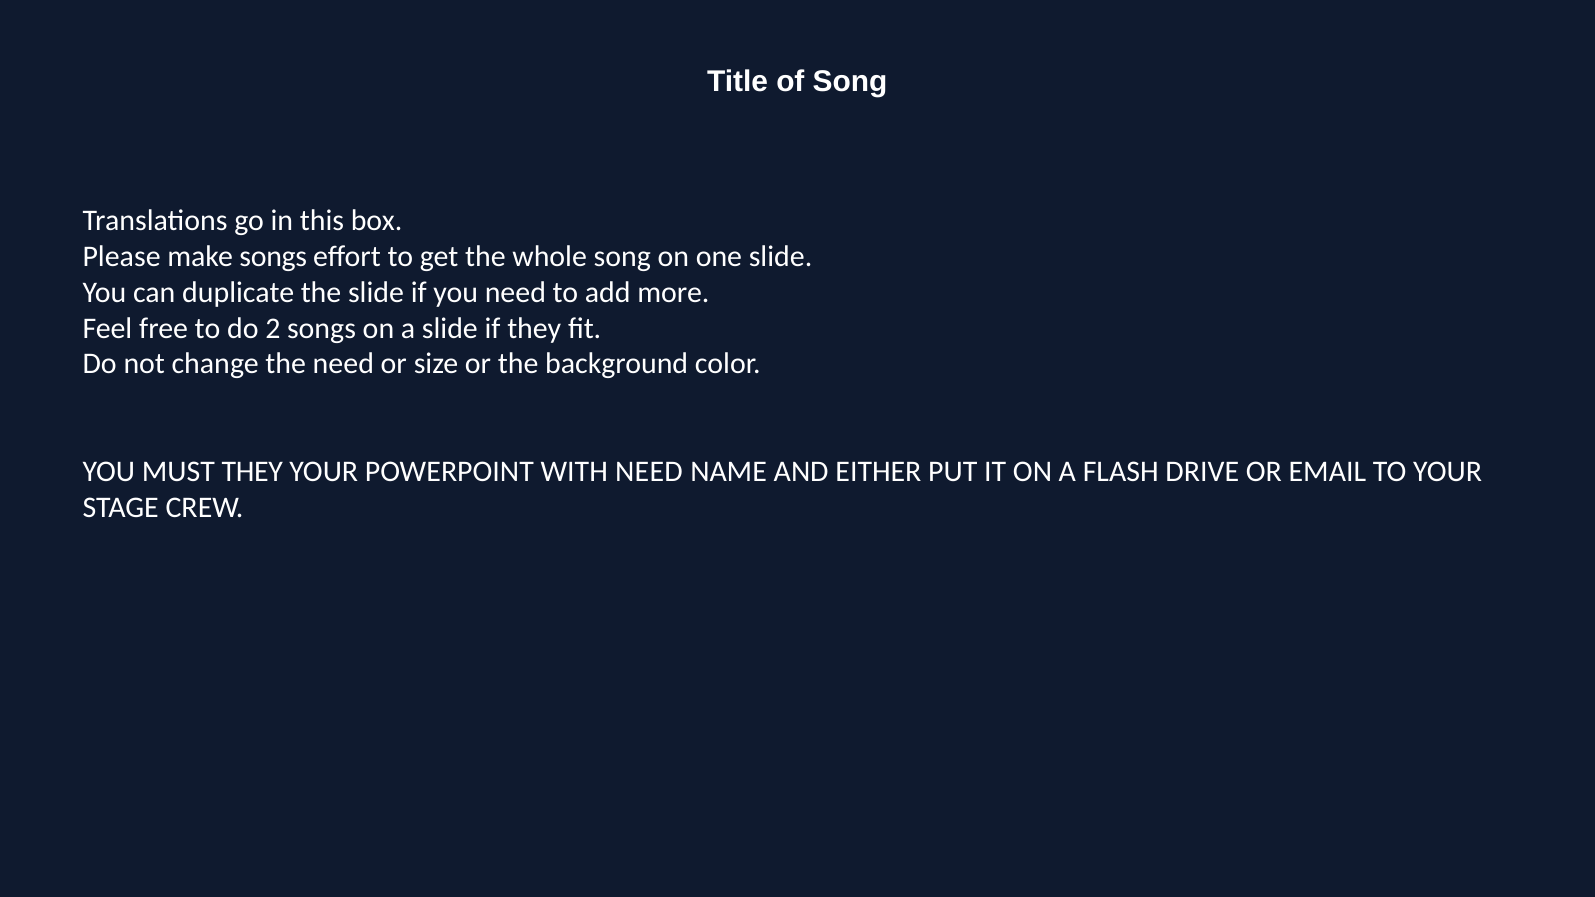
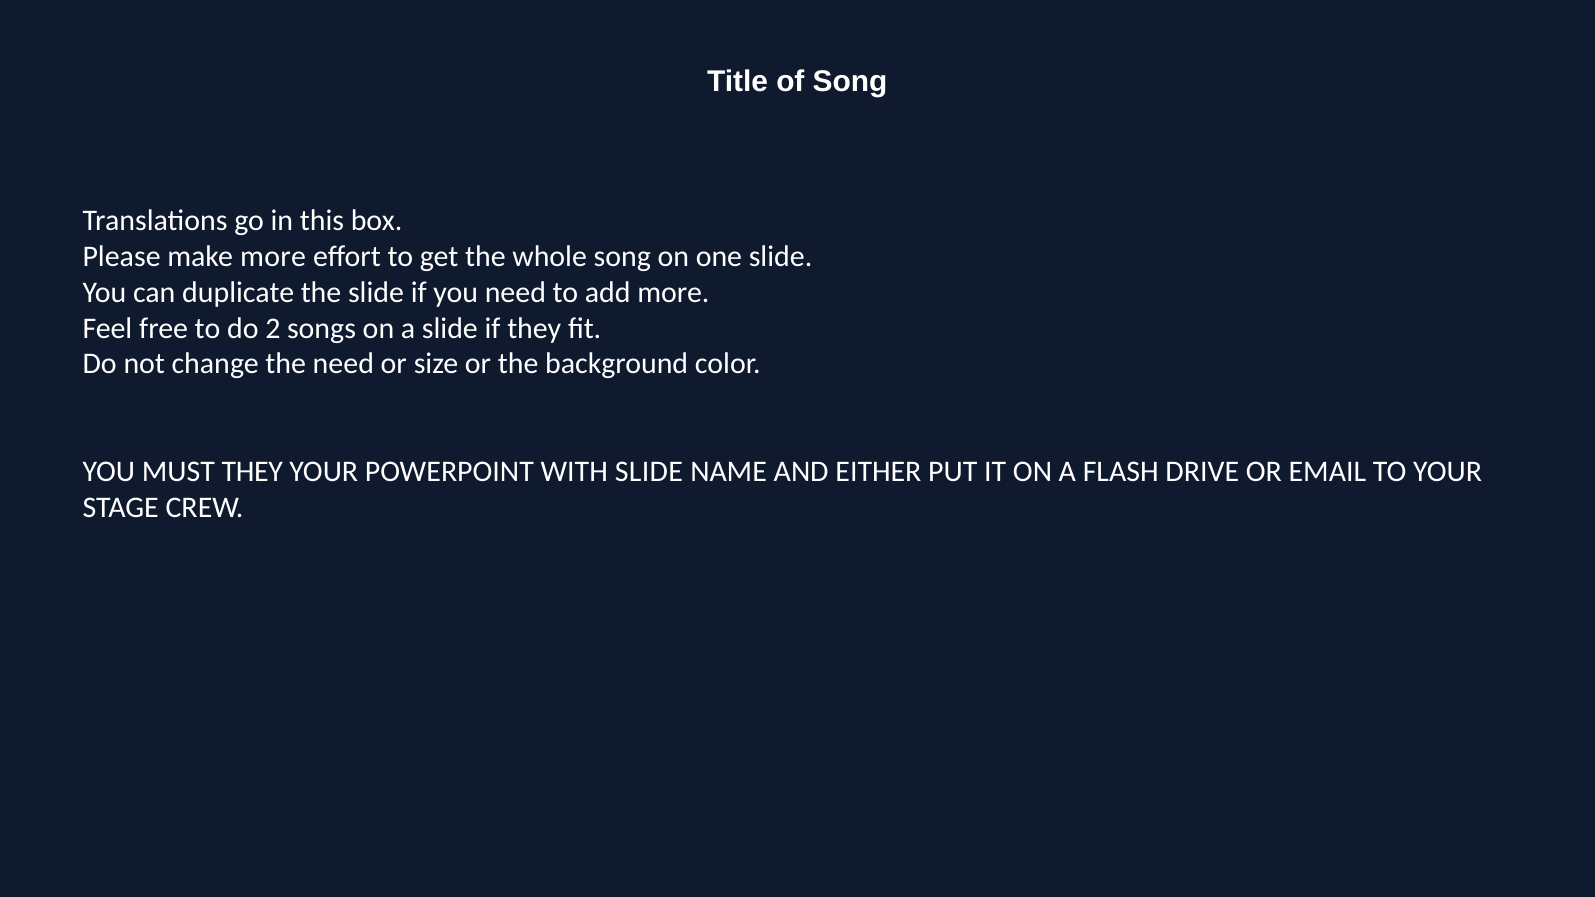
make songs: songs -> more (273, 257)
WITH NEED: NEED -> SLIDE (649, 472)
